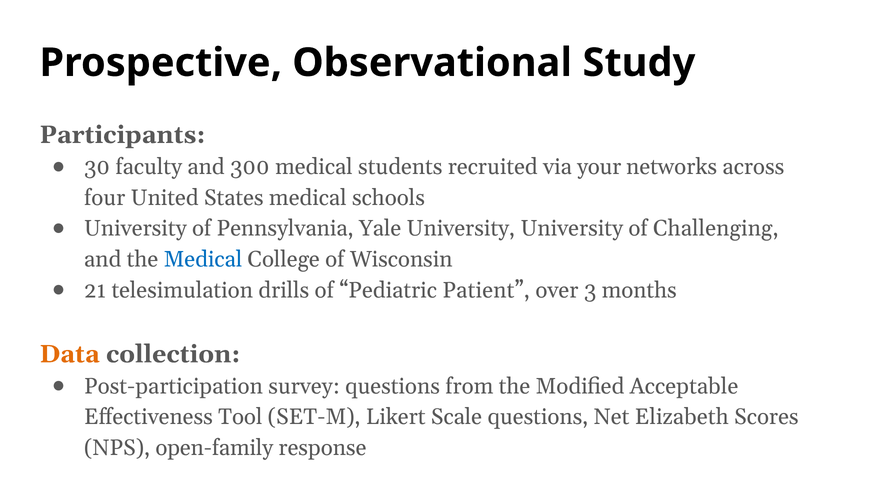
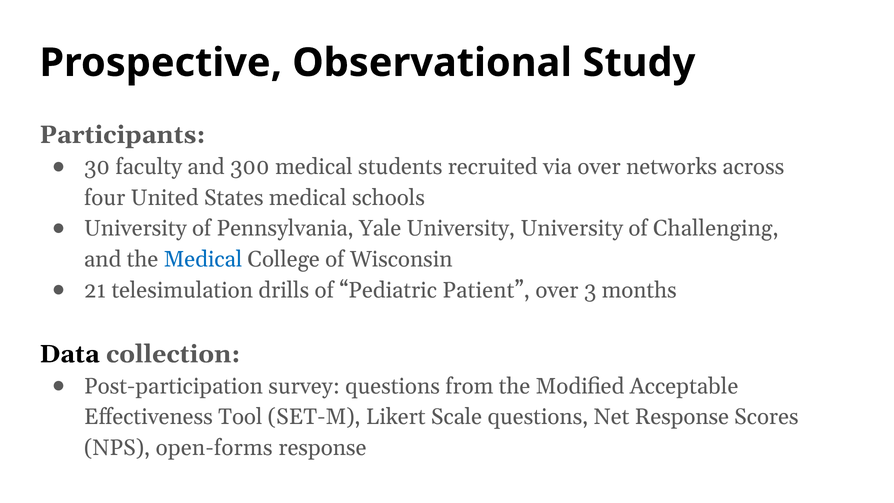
via your: your -> over (599, 167)
Data colour: orange -> black (70, 354)
Net Elizabeth: Elizabeth -> Response (682, 417)
open-family: open-family -> open-forms (214, 448)
